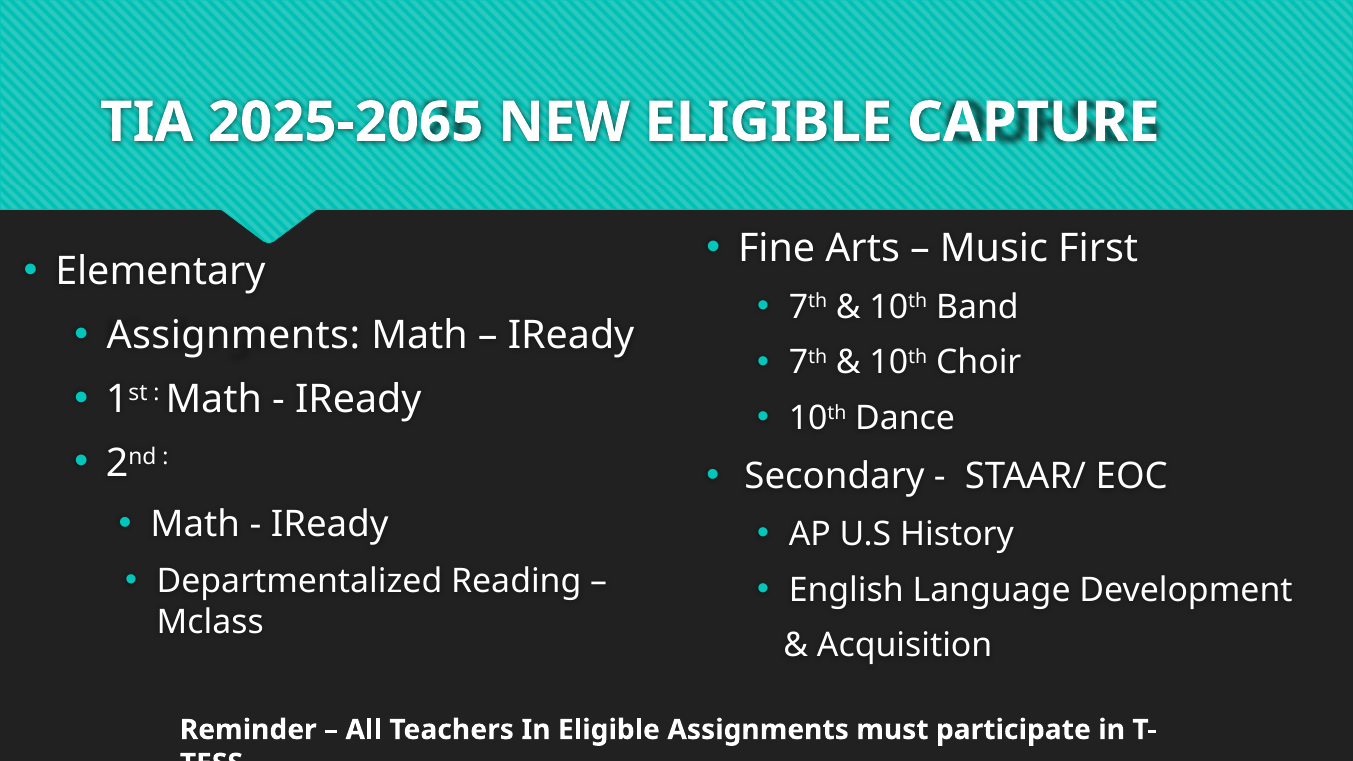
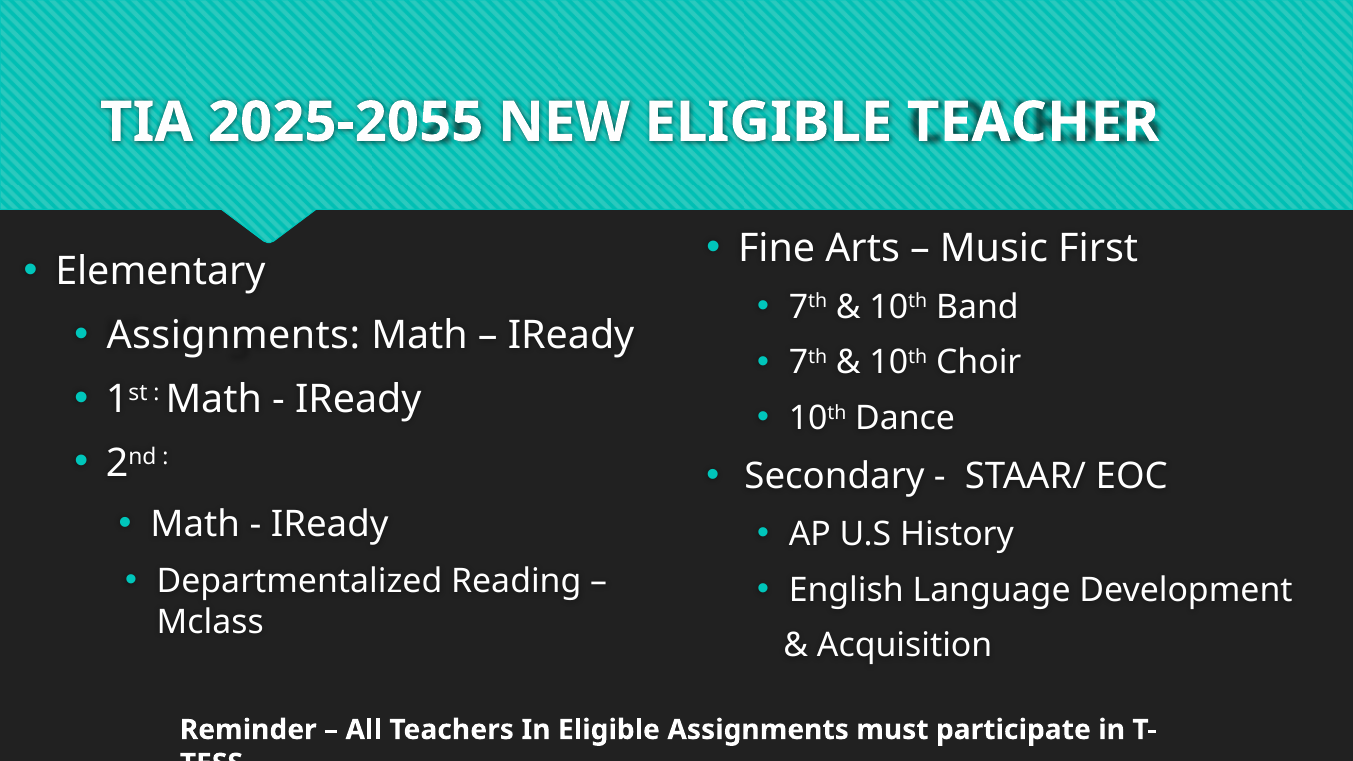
2025-2065: 2025-2065 -> 2025-2055 (346, 122)
CAPTURE: CAPTURE -> TEACHER (1033, 122)
